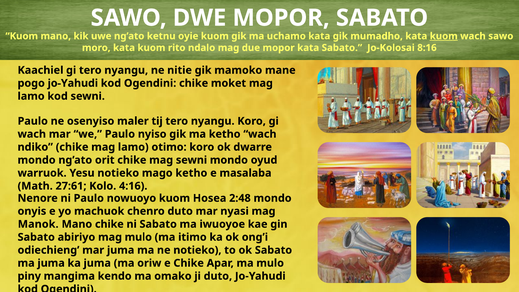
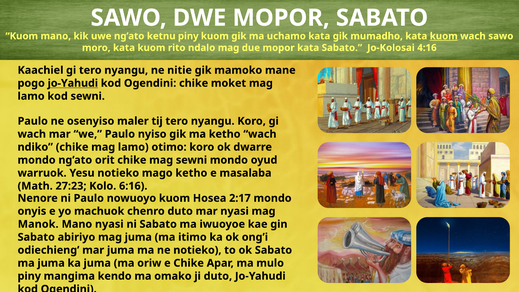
ketnu oyie: oyie -> piny (188, 36)
8:16: 8:16 -> 4:16 (427, 48)
jo-Yahudi underline: none -> present (73, 83)
27:61: 27:61 -> 27:23 (71, 186)
4:16: 4:16 -> 6:16 (133, 186)
2:48: 2:48 -> 2:17 (240, 198)
Mano chike: chike -> nyasi (109, 224)
mag mulo: mulo -> juma (138, 237)
